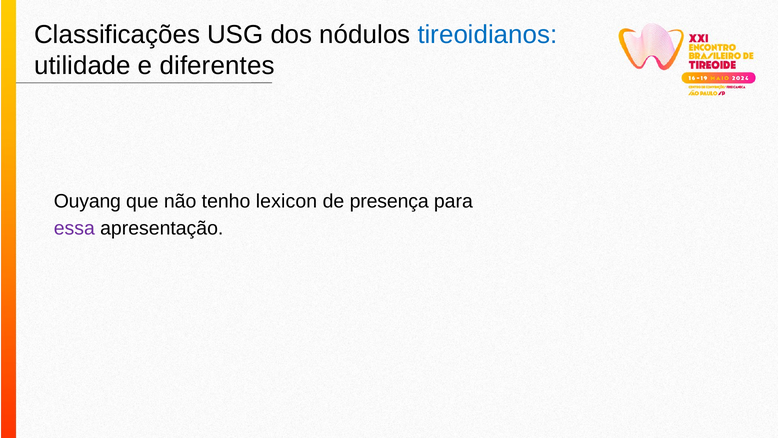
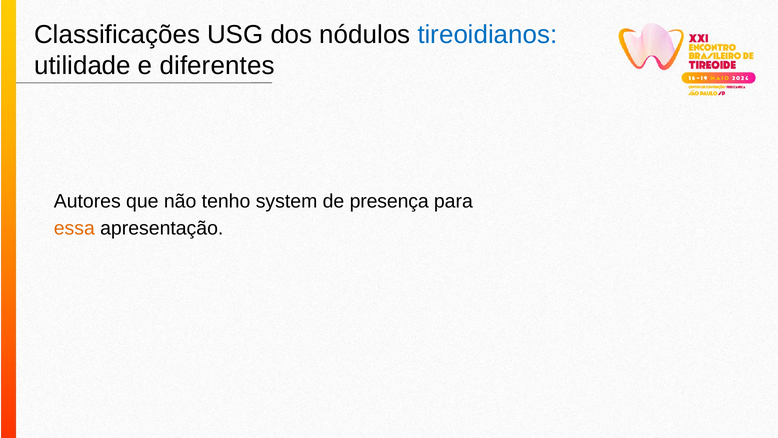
Ouyang: Ouyang -> Autores (87, 201)
lexicon: lexicon -> system (287, 201)
essa colour: purple -> orange (74, 228)
